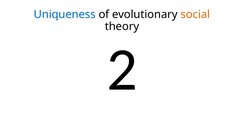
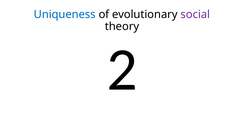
social colour: orange -> purple (195, 14)
